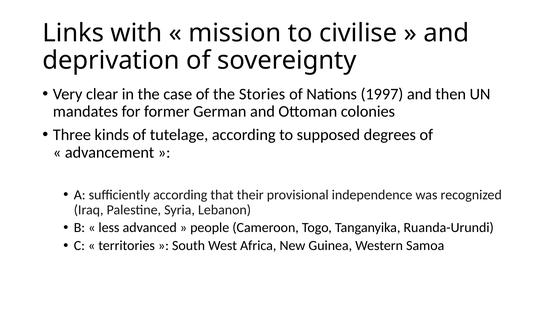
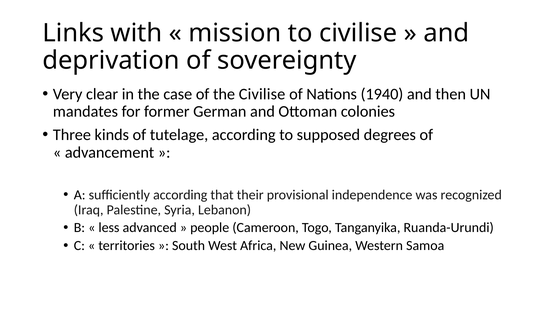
the Stories: Stories -> Civilise (262, 94)
1997: 1997 -> 1940 (382, 94)
